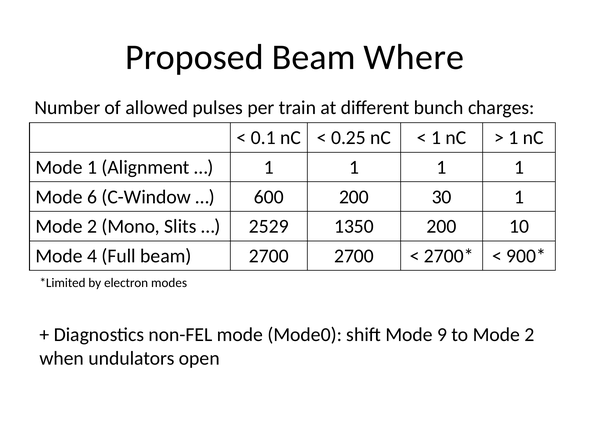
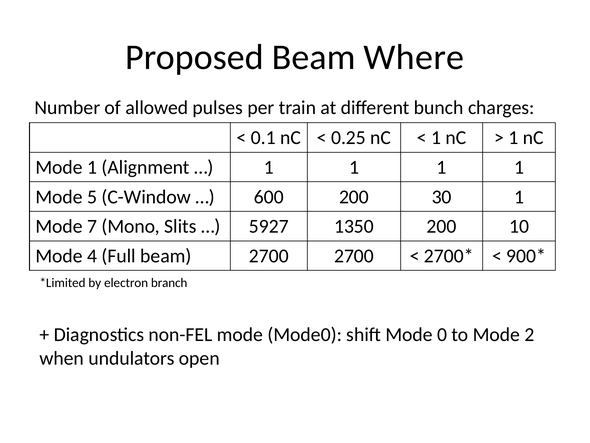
6: 6 -> 5 (92, 197)
2: 2 -> 7 (92, 226)
2529: 2529 -> 5927 (269, 226)
modes: modes -> branch (169, 283)
9: 9 -> 0 (442, 334)
